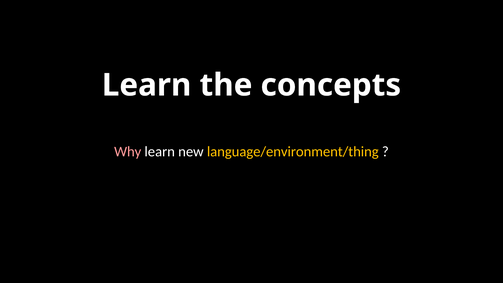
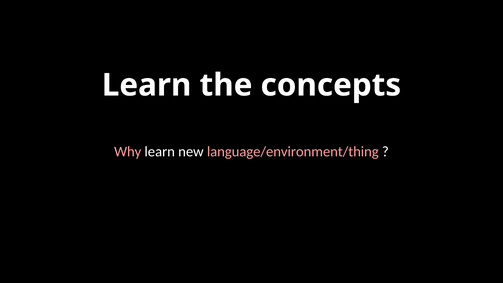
language/environment/thing colour: yellow -> pink (293, 152)
